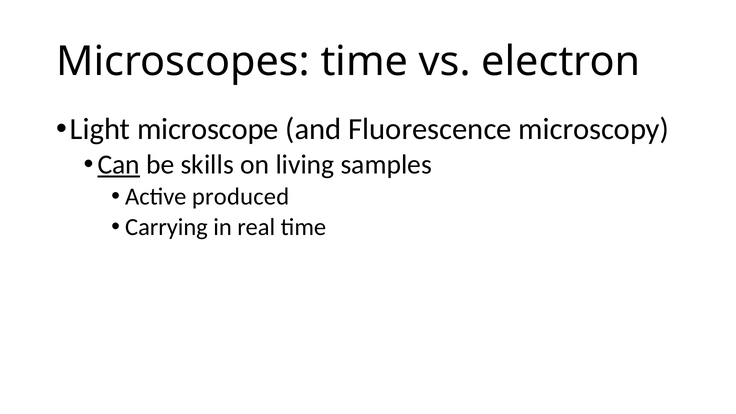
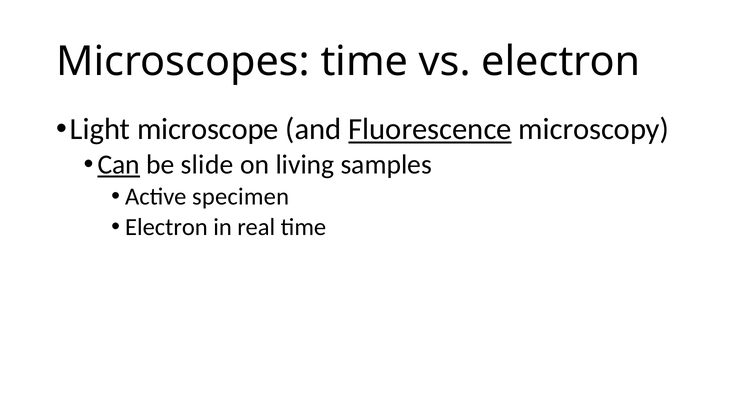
Fluorescence underline: none -> present (430, 129)
skills: skills -> slide (207, 165)
produced: produced -> specimen (241, 197)
Carrying: Carrying -> Electron (166, 227)
